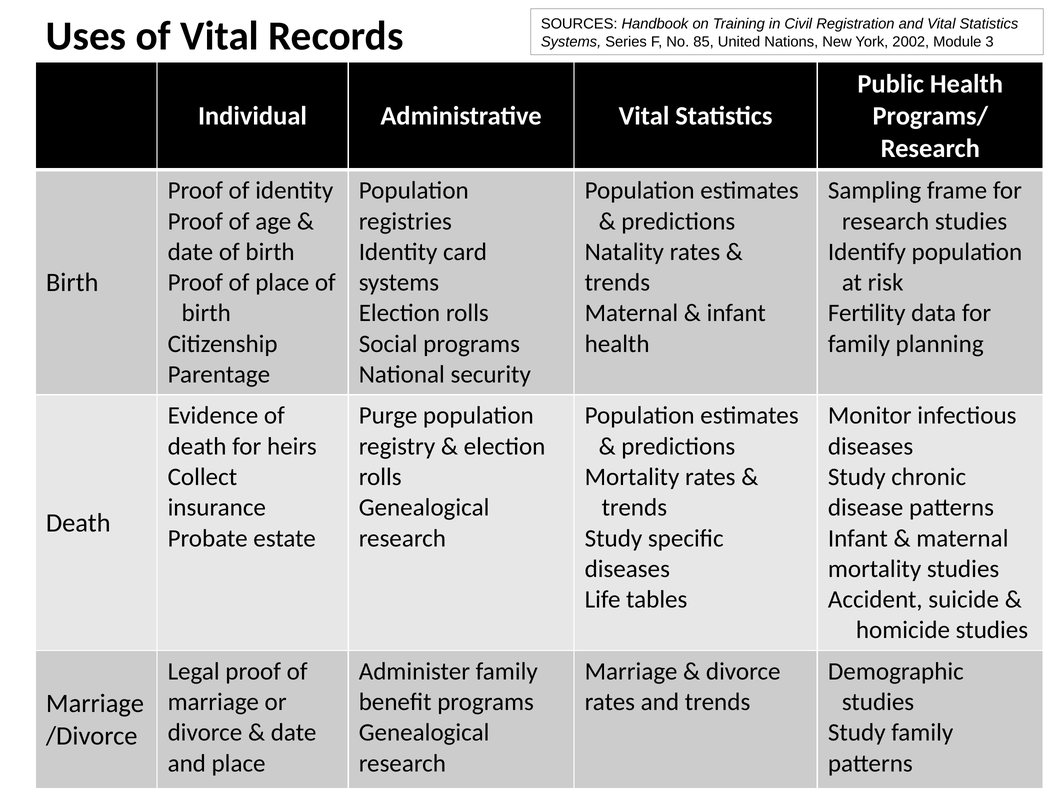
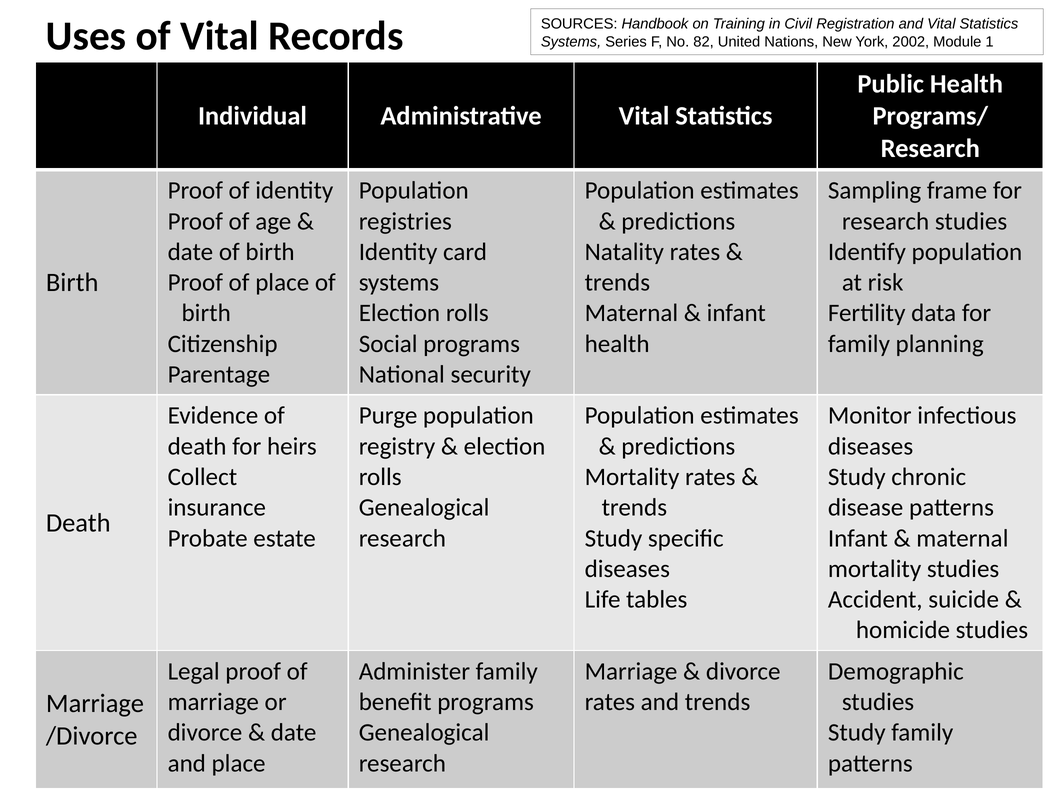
85: 85 -> 82 (704, 42)
3: 3 -> 1 (989, 42)
